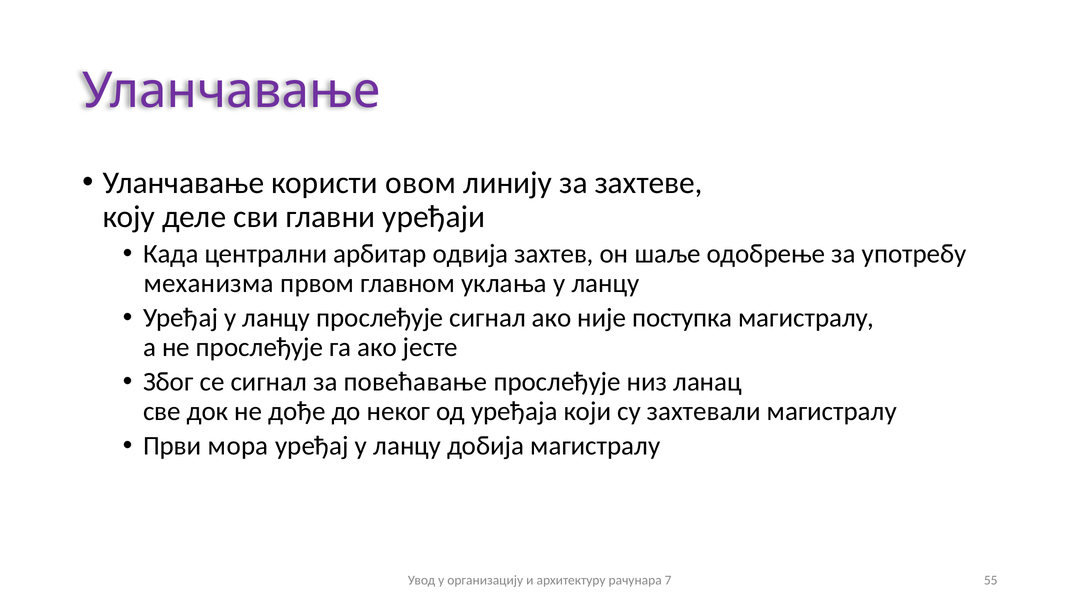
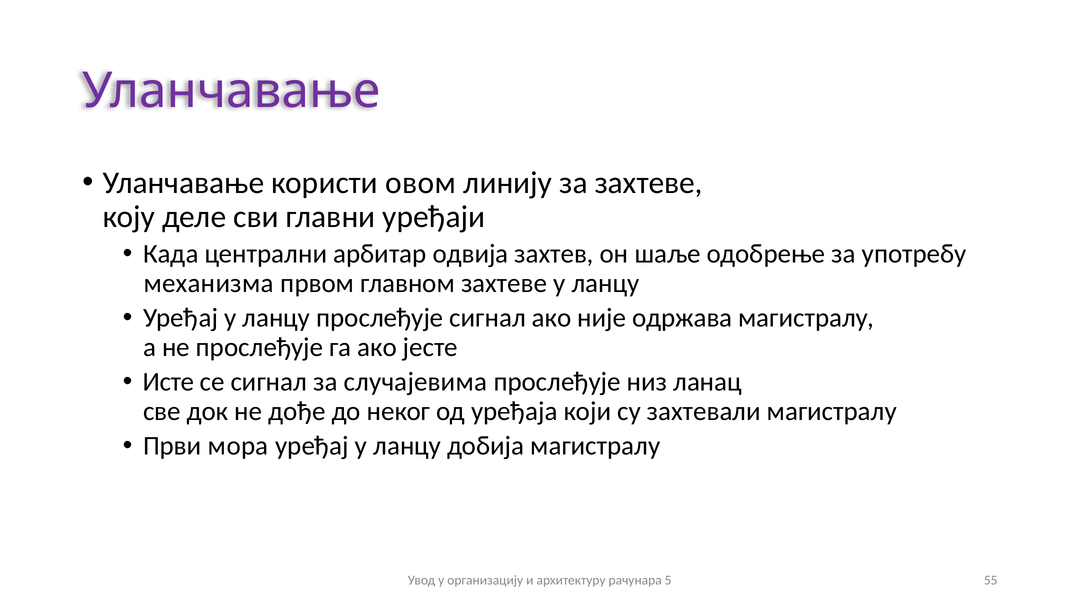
главном уклања: уклања -> захтеве (504, 283)
поступка: поступка -> одржава (682, 318)
Због: Због -> Исте (168, 382)
повећавање: повећавање -> случајевима (415, 382)
7: 7 -> 5 (668, 580)
